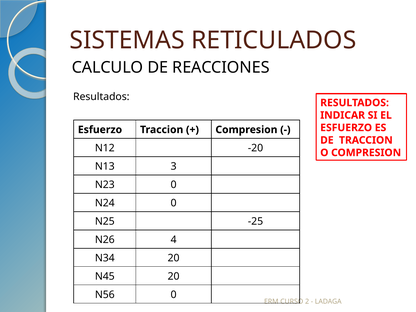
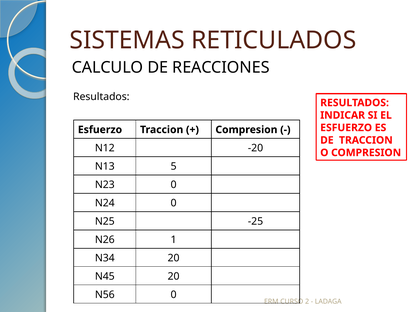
3: 3 -> 5 (174, 166)
4: 4 -> 1 (174, 240)
